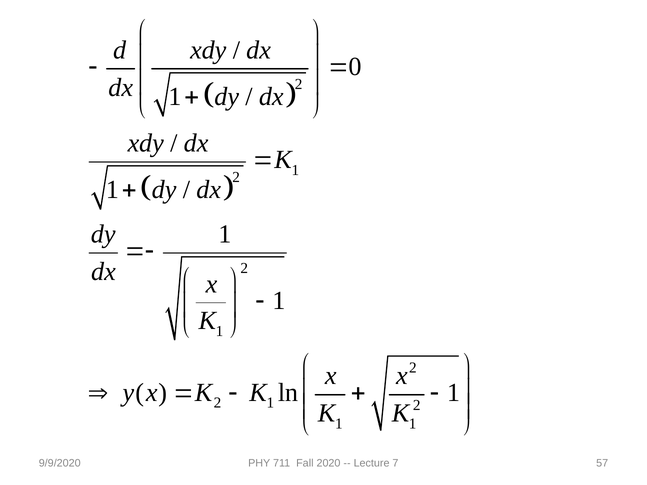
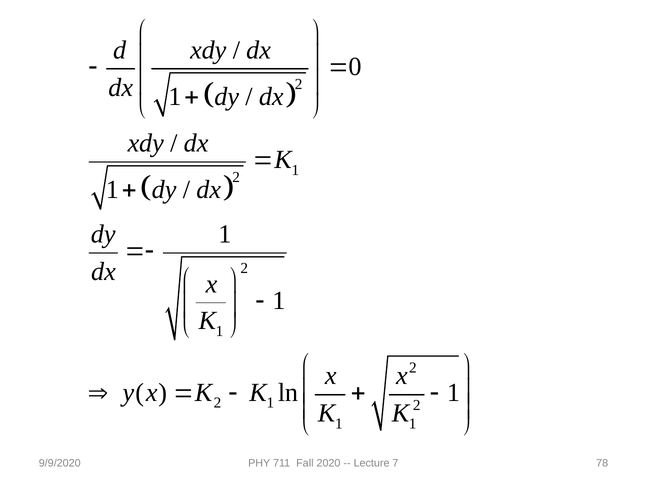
57: 57 -> 78 (602, 463)
